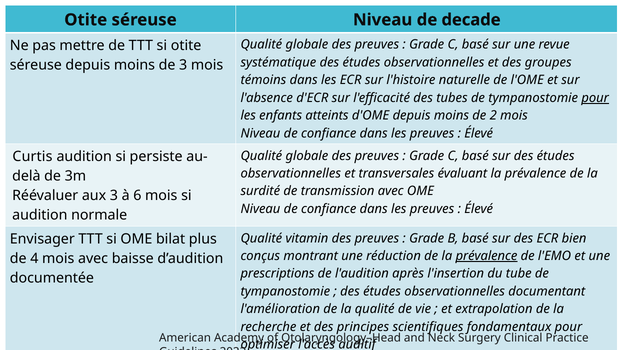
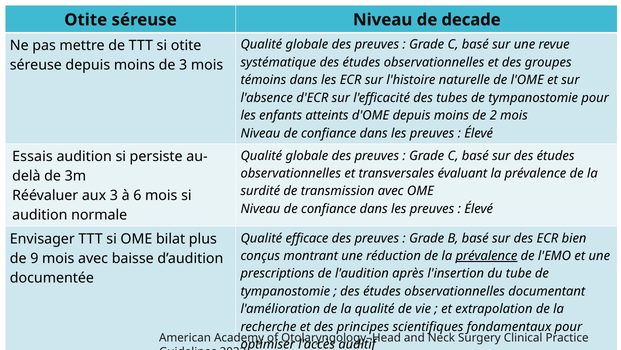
pour underline: present -> none (595, 98)
Curtis: Curtis -> Essais (33, 156)
vitamin: vitamin -> efficace (307, 238)
4: 4 -> 9 (34, 258)
